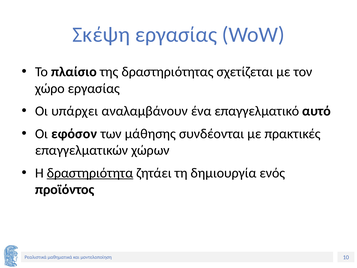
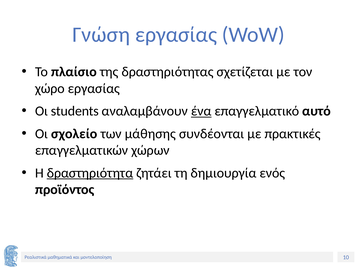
Σκέψη: Σκέψη -> Γνώση (101, 35)
υπάρχει: υπάρχει -> students (75, 111)
ένα underline: none -> present (201, 111)
εφόσον: εφόσον -> σχολείο (74, 134)
